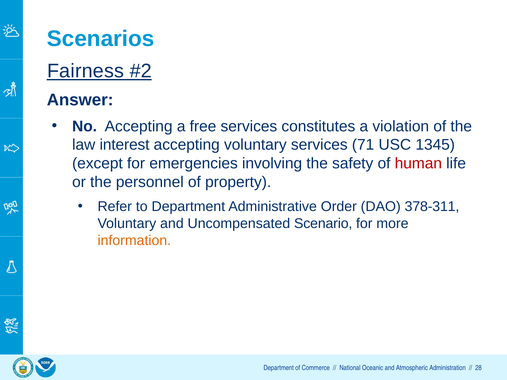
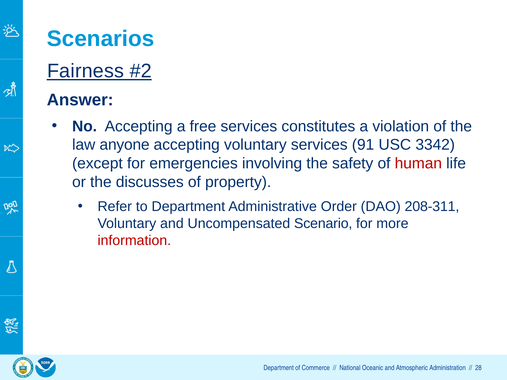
interest: interest -> anyone (125, 145)
71: 71 -> 91 (363, 145)
1345: 1345 -> 3342 (435, 145)
personnel: personnel -> discusses (150, 182)
378-311: 378-311 -> 208-311 (432, 207)
information colour: orange -> red (134, 241)
